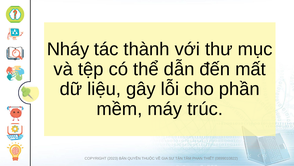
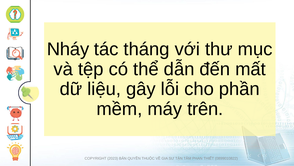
thành: thành -> tháng (147, 49)
trúc: trúc -> trên (205, 109)
